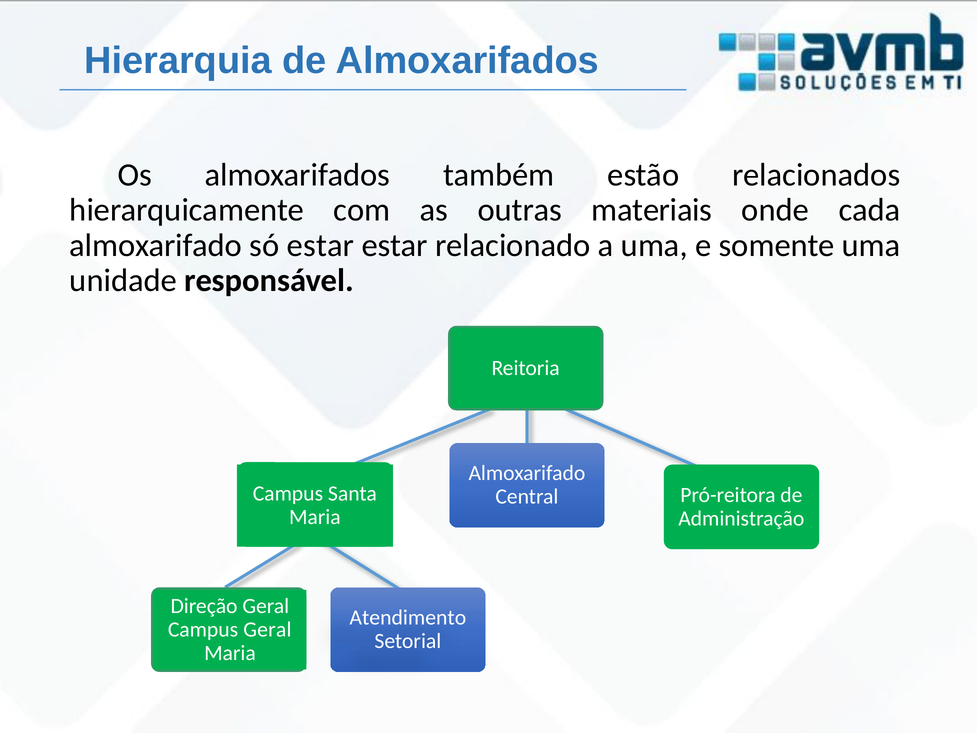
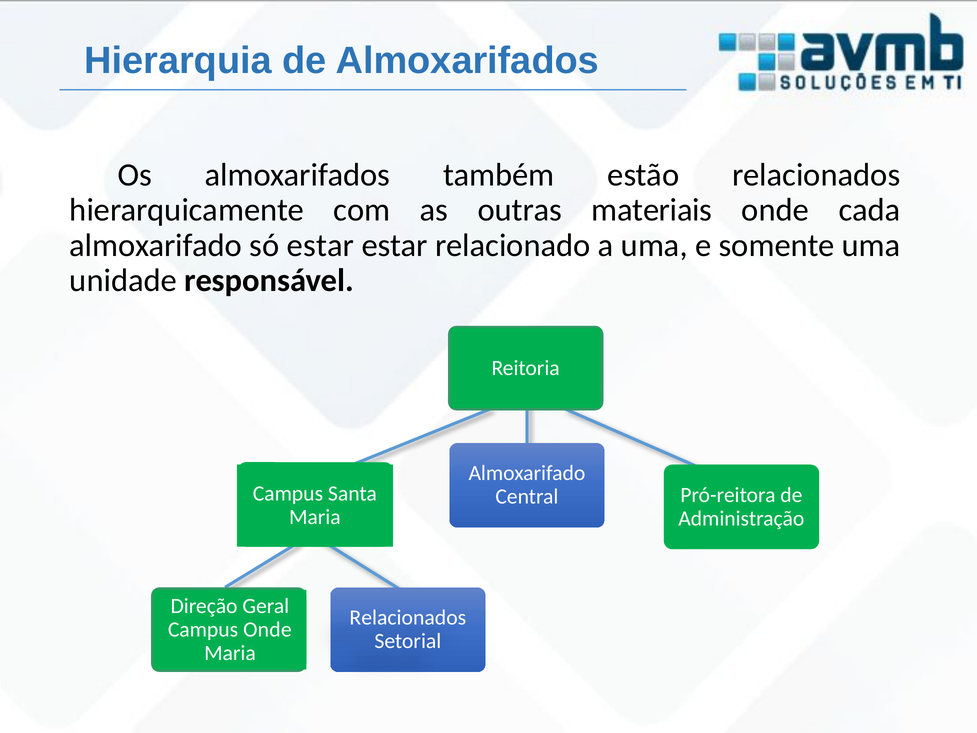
Atendimento: Atendimento -> Relacionados (408, 618)
Campus Geral: Geral -> Onde (267, 629)
